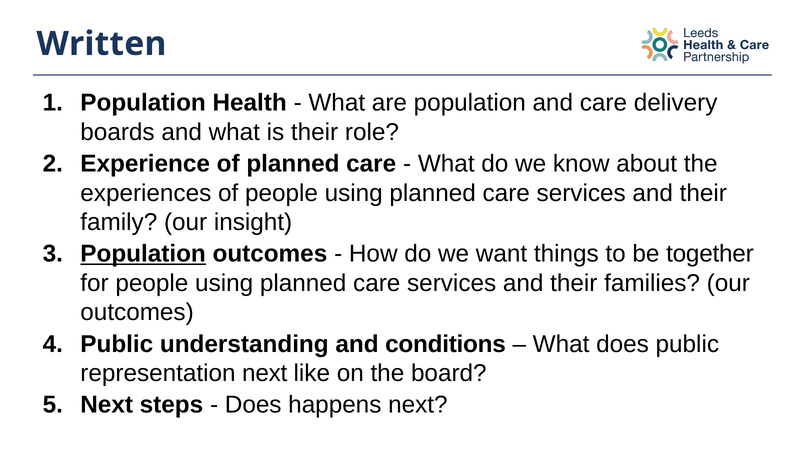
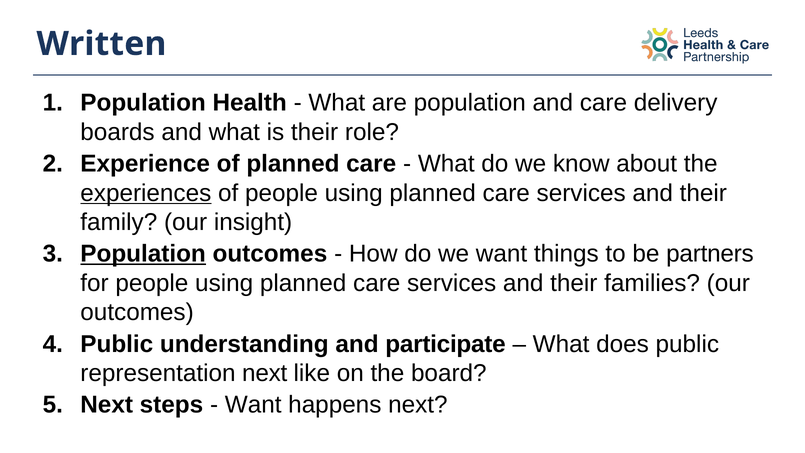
experiences underline: none -> present (146, 193)
together: together -> partners (710, 254)
conditions: conditions -> participate (446, 344)
Does: Does -> Want (253, 405)
